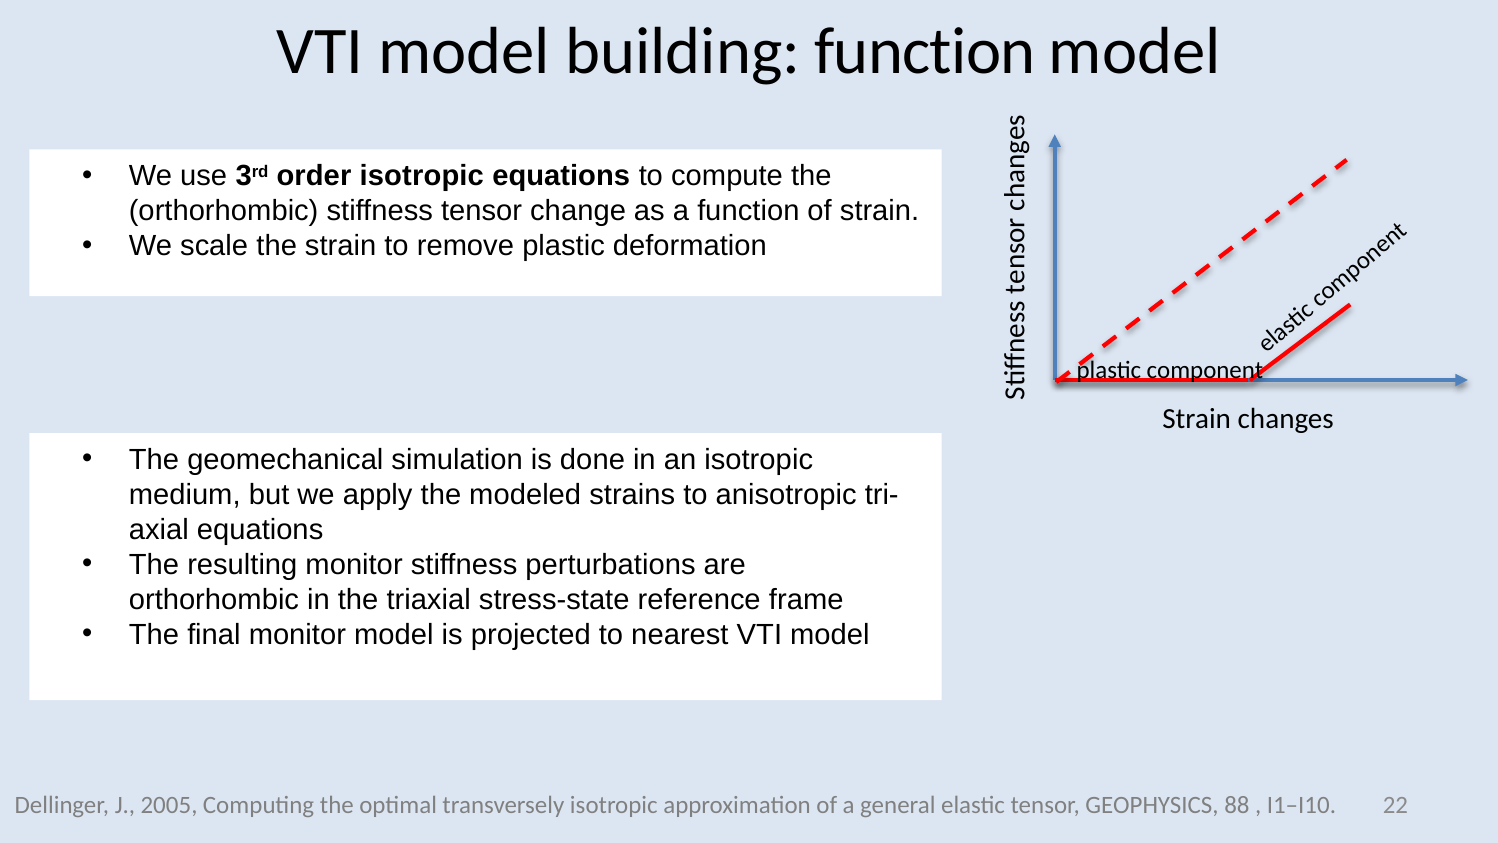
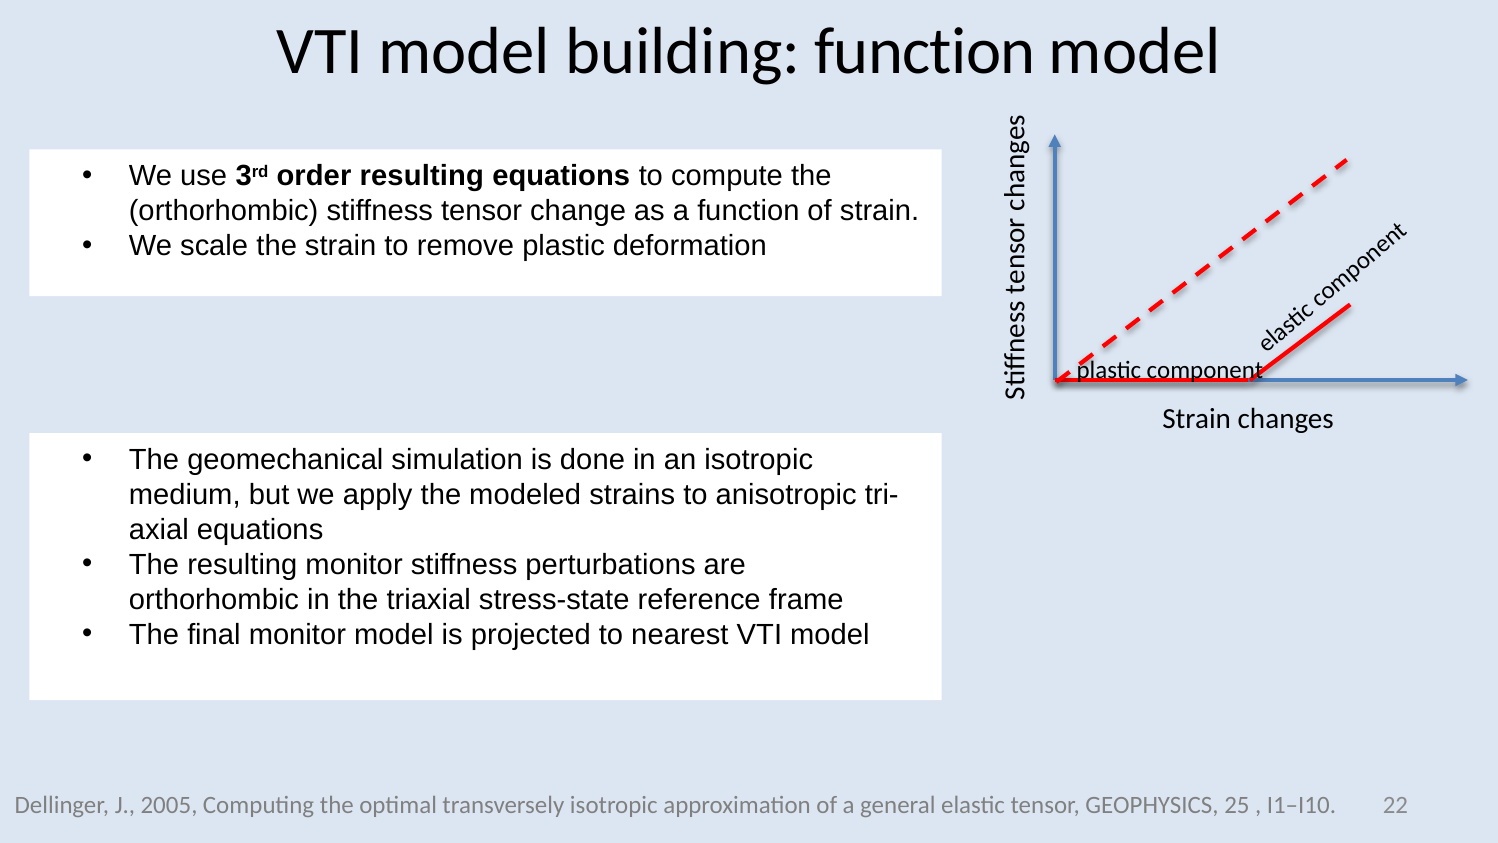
order isotropic: isotropic -> resulting (422, 176)
88: 88 -> 25 (1237, 805)
